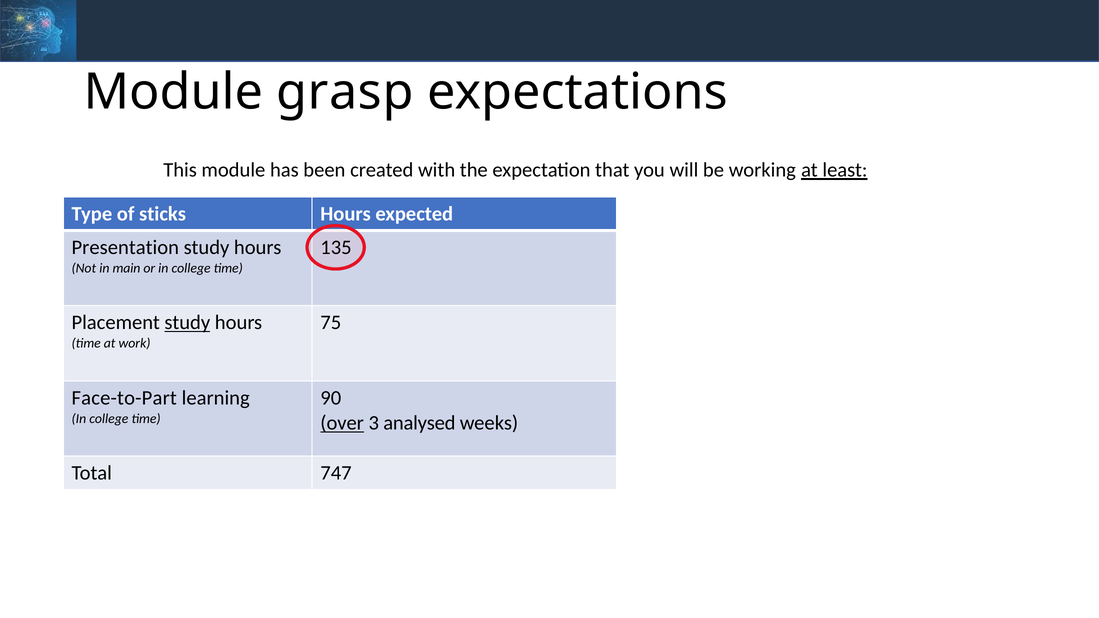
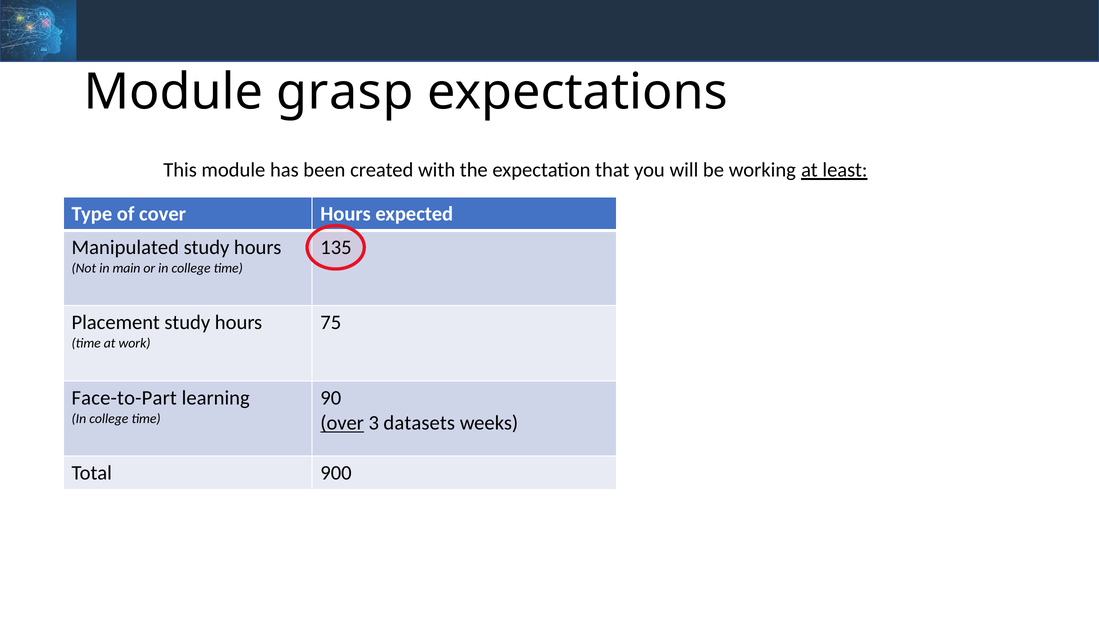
sticks: sticks -> cover (163, 214)
Presentation: Presentation -> Manipulated (125, 247)
study underline: present -> none (187, 323)
analysed: analysed -> datasets (419, 423)
747: 747 -> 900 (336, 473)
